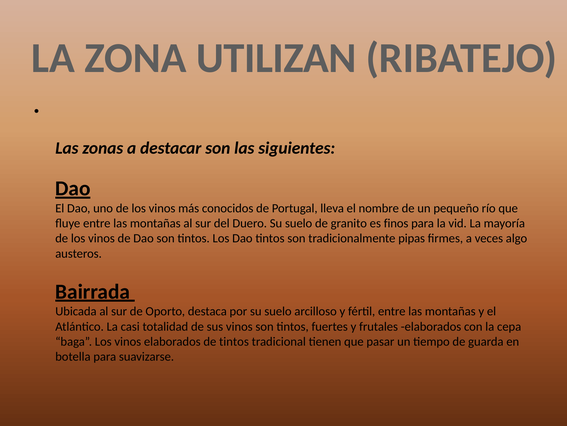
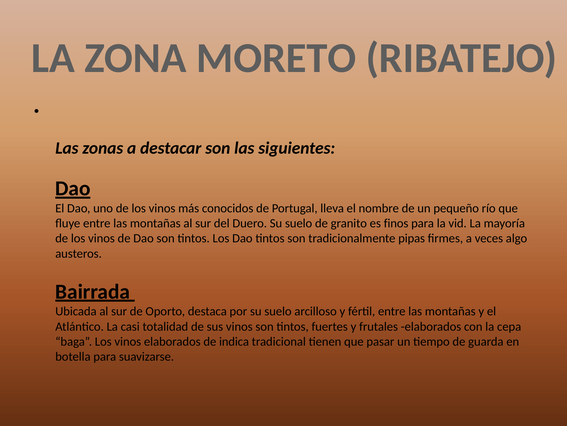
UTILIZAN: UTILIZAN -> MORETO (276, 58)
de tintos: tintos -> indica (234, 341)
